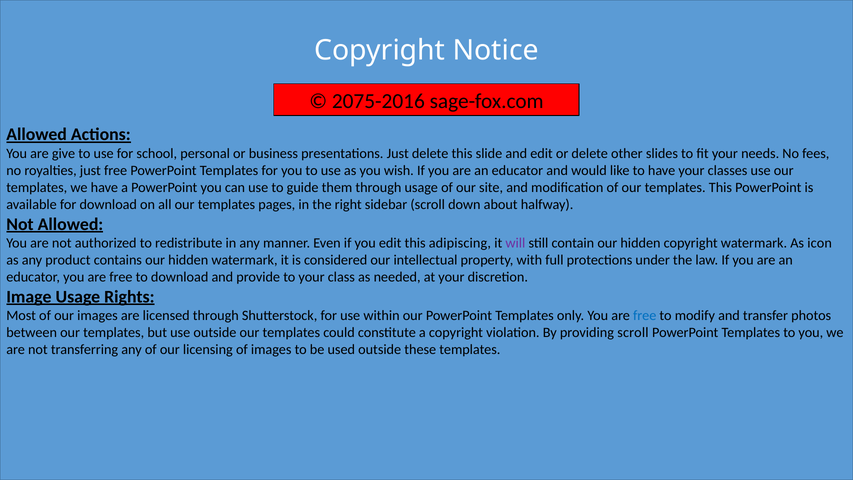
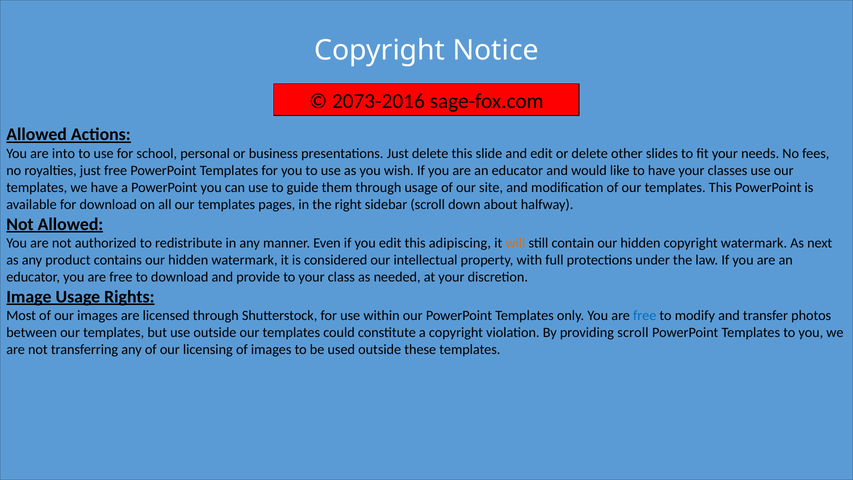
2075-2016: 2075-2016 -> 2073-2016 (378, 101)
give: give -> into (63, 153)
will colour: purple -> orange (515, 243)
icon: icon -> next (820, 243)
